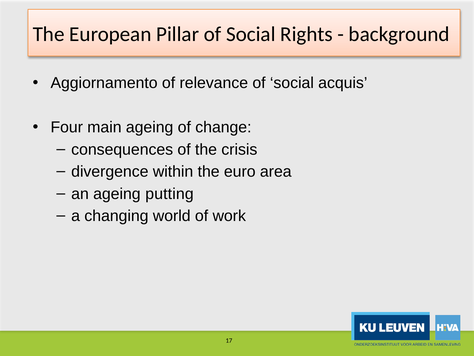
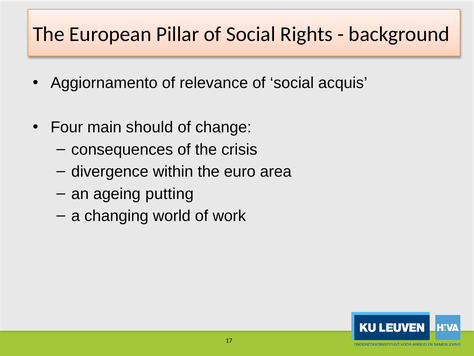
main ageing: ageing -> should (150, 127)
